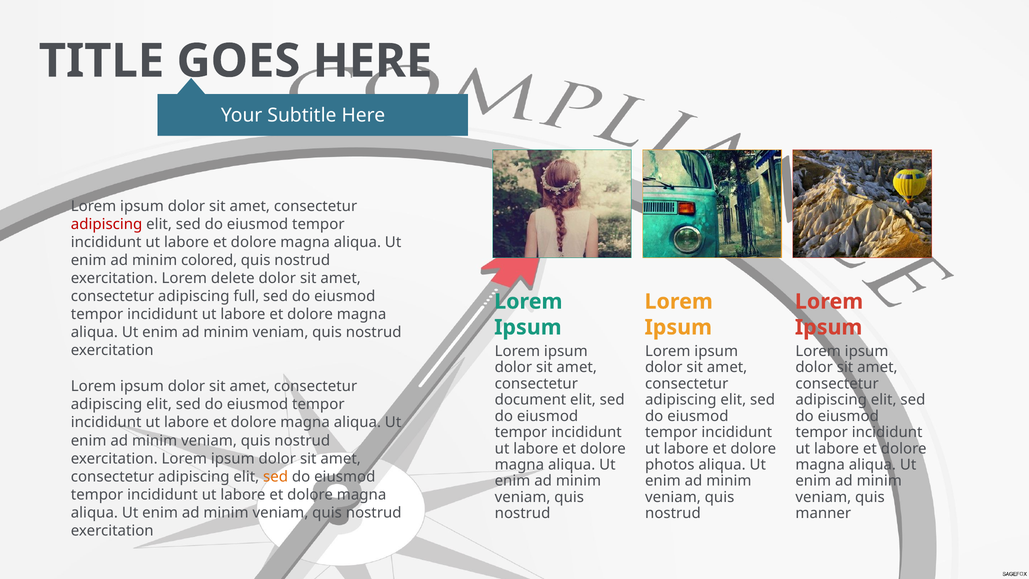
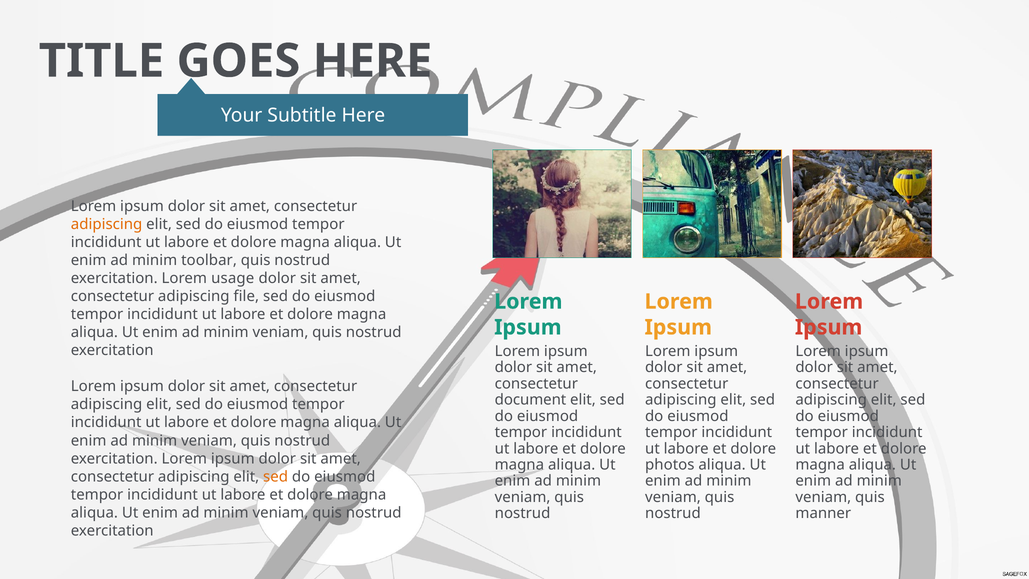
adipiscing colour: red -> orange (107, 224)
colored: colored -> toolbar (209, 260)
delete: delete -> usage (233, 278)
full: full -> file (246, 296)
